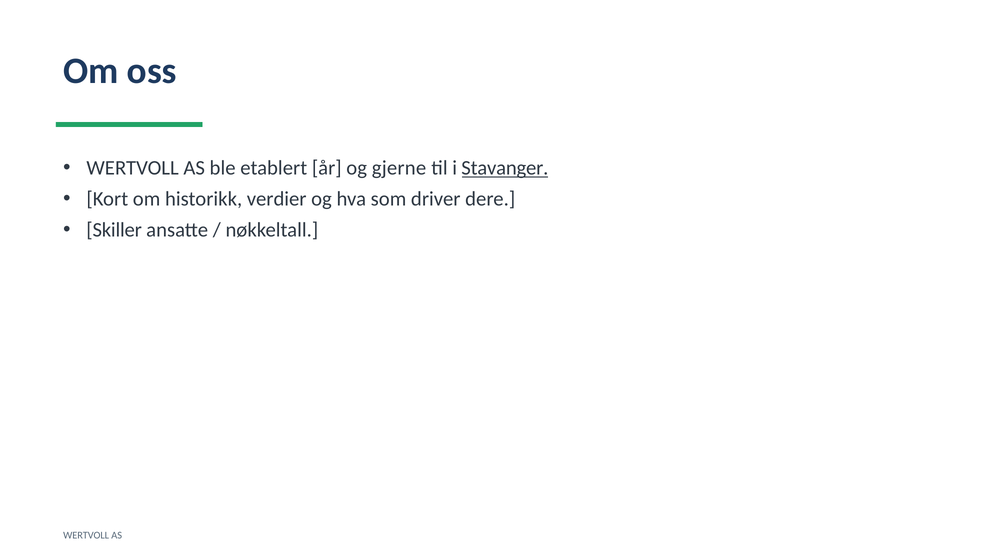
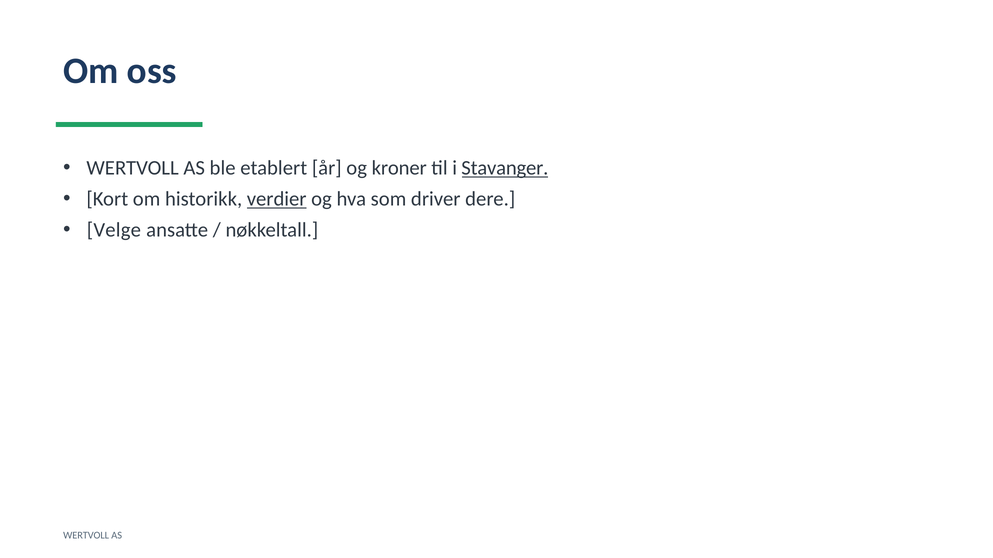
gjerne: gjerne -> kroner (399, 168)
verdier underline: none -> present (277, 199)
Skiller: Skiller -> Velge (114, 230)
